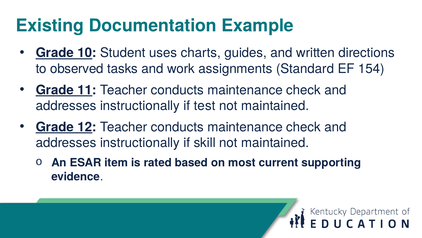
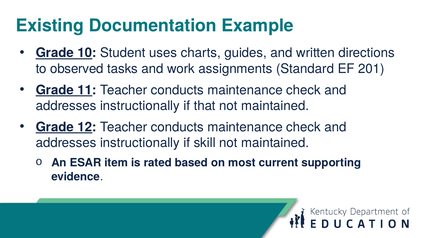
154: 154 -> 201 (371, 69)
test: test -> that (205, 106)
